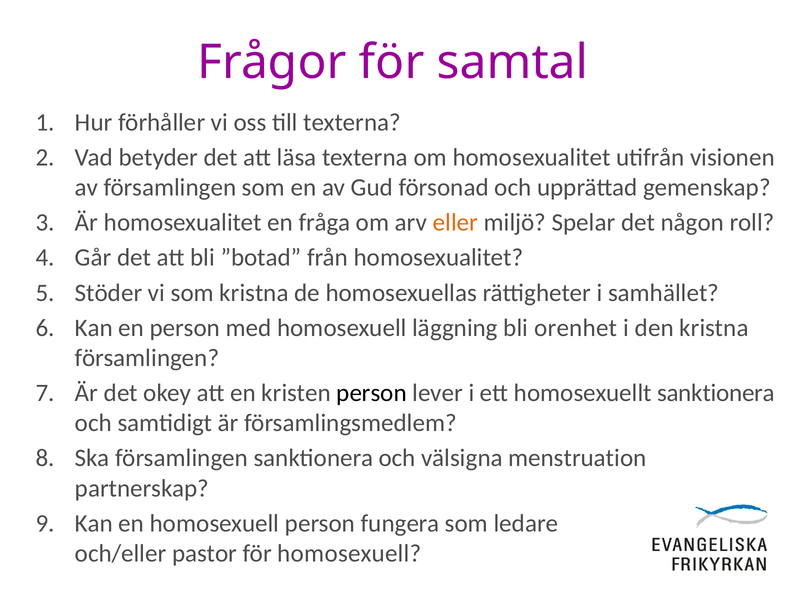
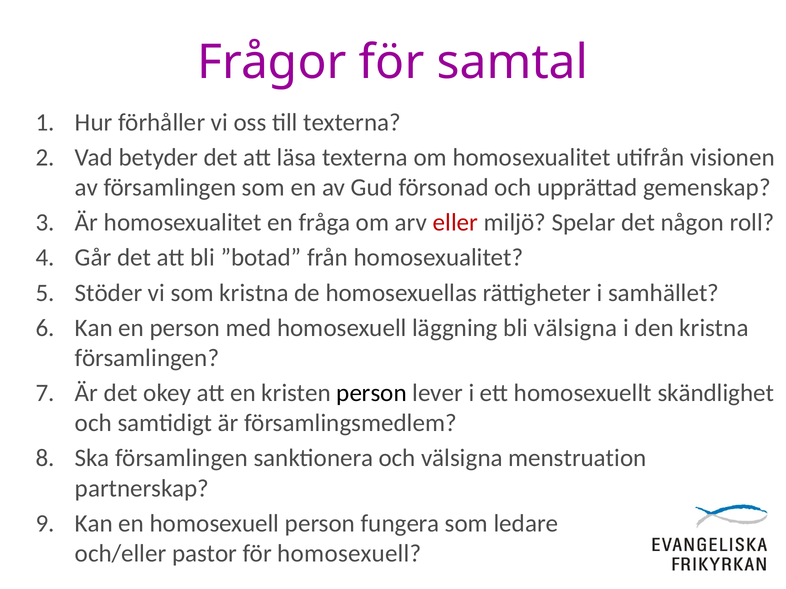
eller colour: orange -> red (455, 223)
bli orenhet: orenhet -> välsigna (576, 328)
homosexuellt sanktionera: sanktionera -> skändlighet (716, 393)
